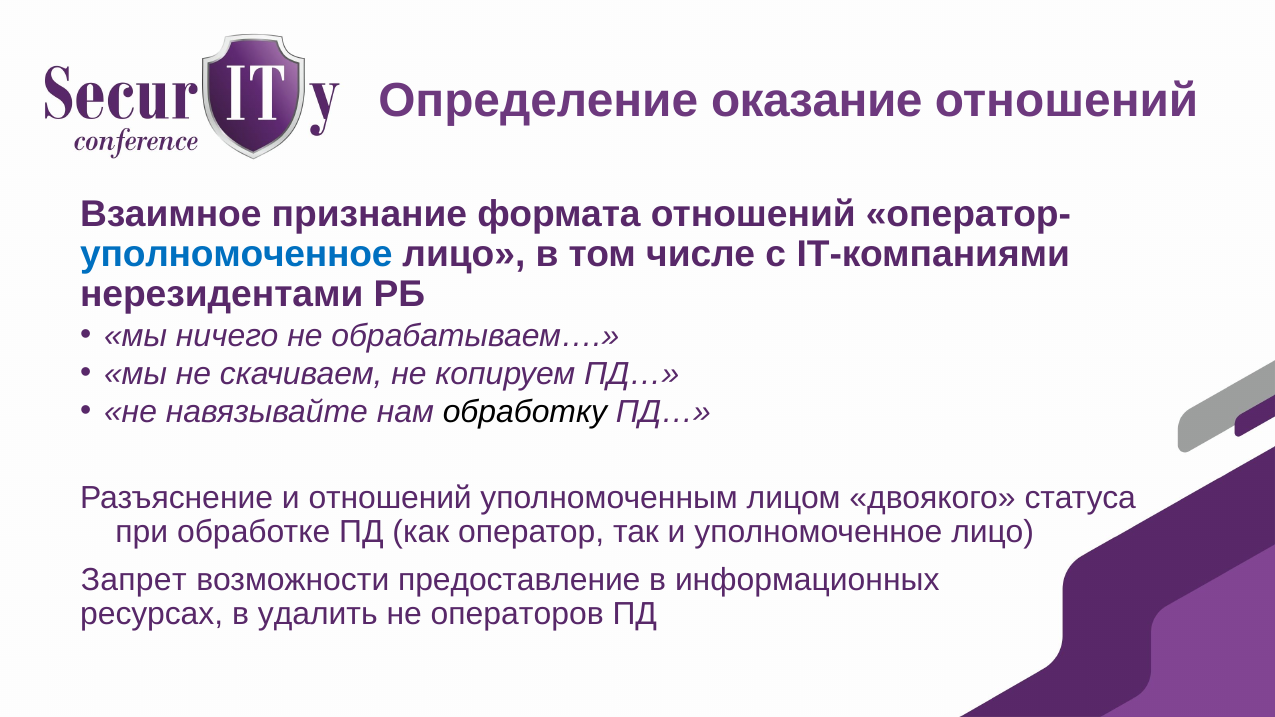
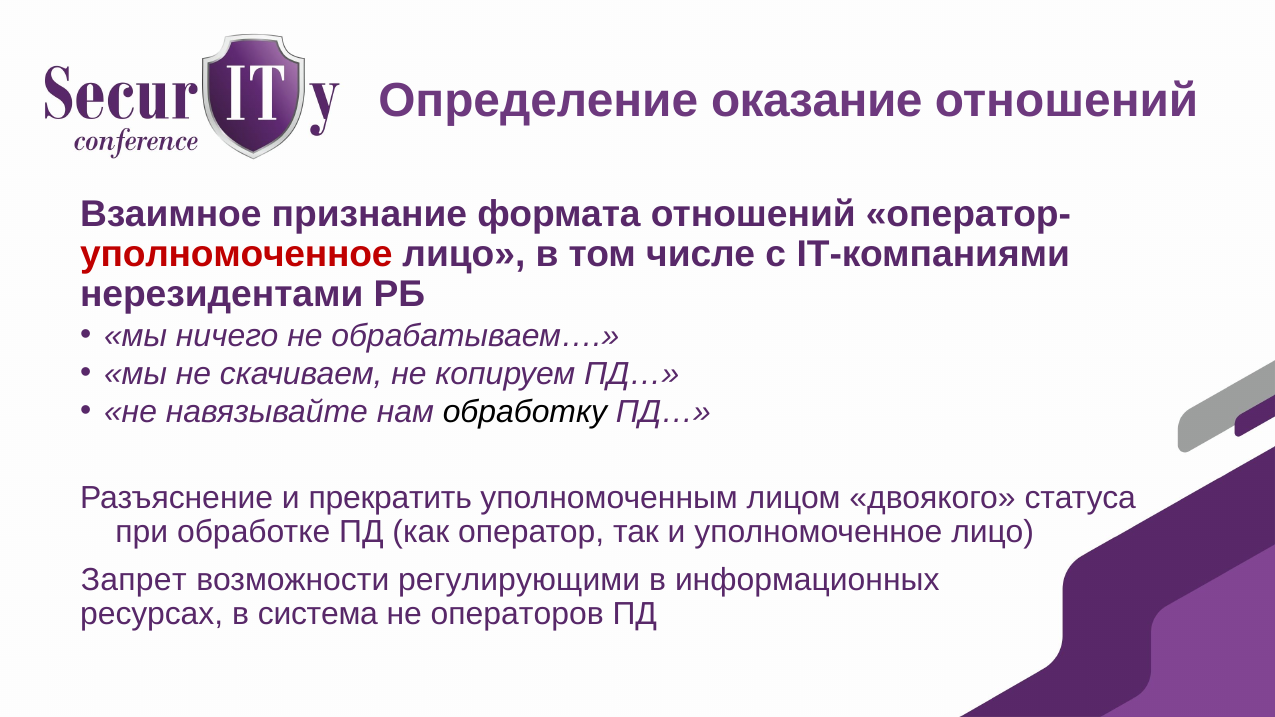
уполномоченное colour: blue -> red (236, 254)
и отношений: отношений -> прекратить (390, 498)
предоставление: предоставление -> регулирующими (519, 580)
удалить: удалить -> система (318, 614)
